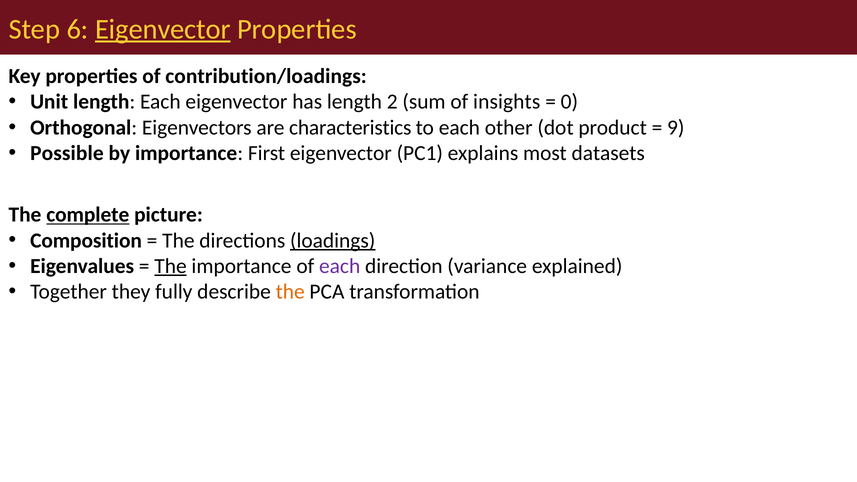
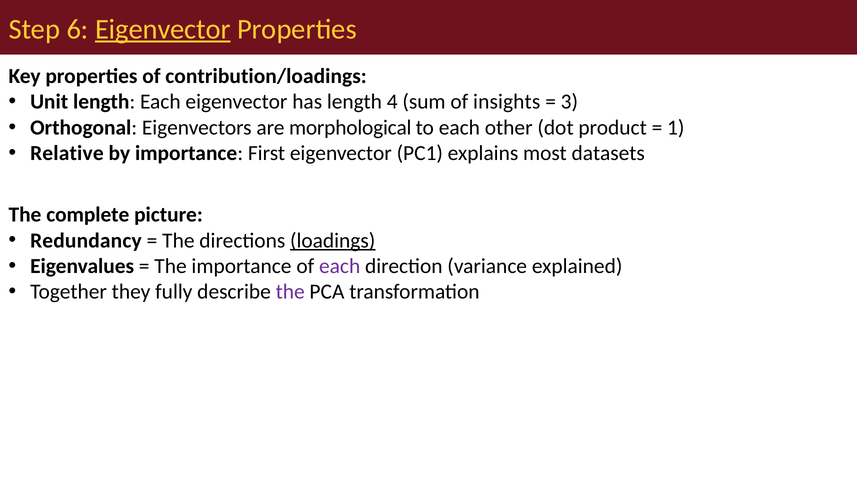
2: 2 -> 4 (392, 102)
0: 0 -> 3 (569, 102)
characteristics: characteristics -> morphological (350, 128)
9: 9 -> 1 (676, 128)
Possible: Possible -> Relative (67, 153)
complete underline: present -> none (88, 215)
Composition: Composition -> Redundancy (86, 240)
The underline: present -> none (171, 266)
the colour: orange -> purple (290, 292)
